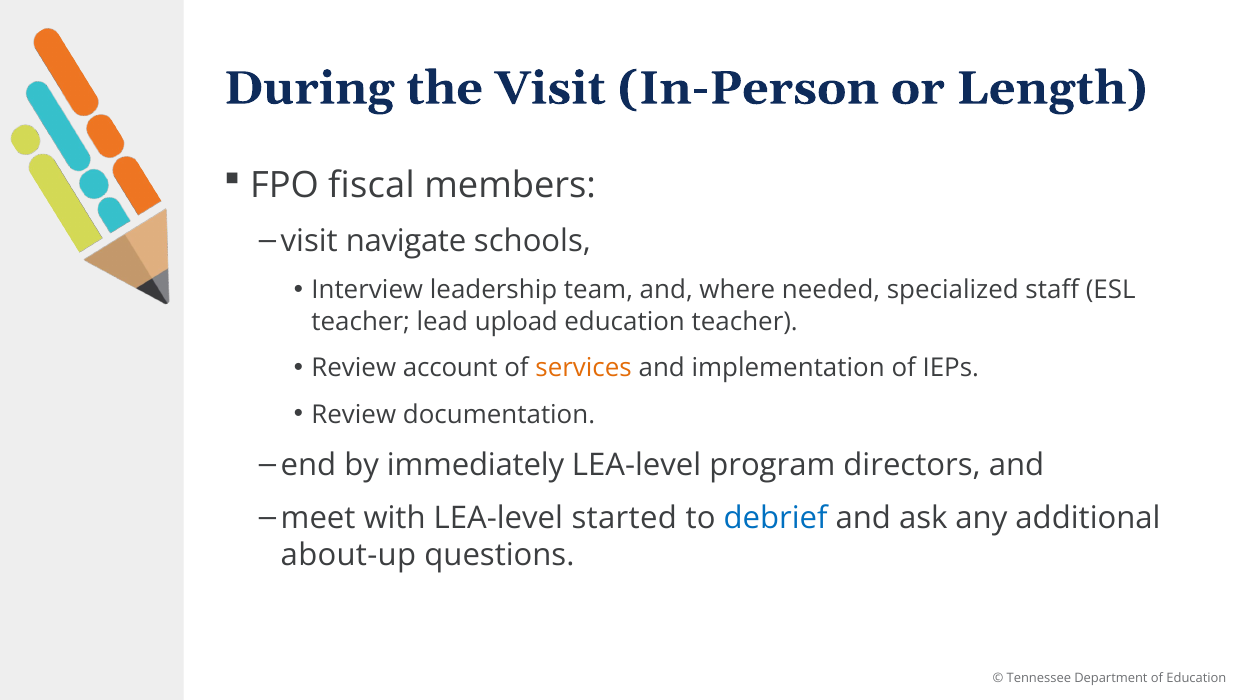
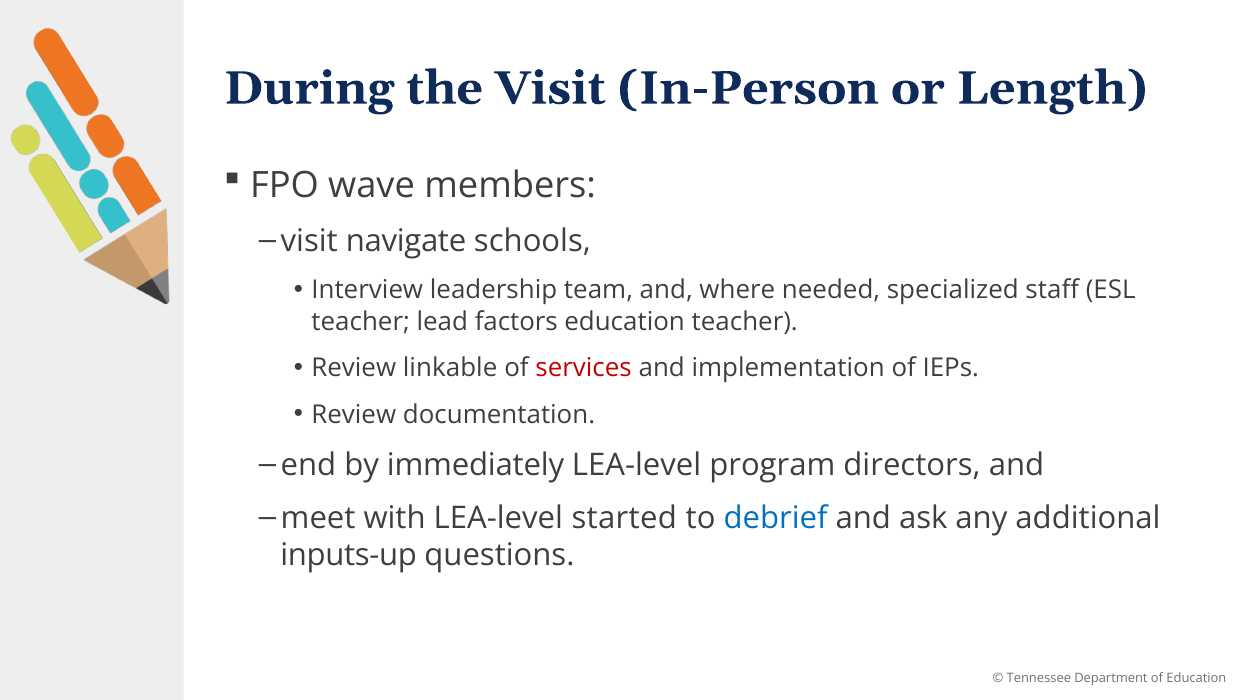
fiscal: fiscal -> wave (372, 185)
upload: upload -> factors (516, 321)
account: account -> linkable (450, 368)
services colour: orange -> red (584, 368)
about-up: about-up -> inputs-up (349, 555)
